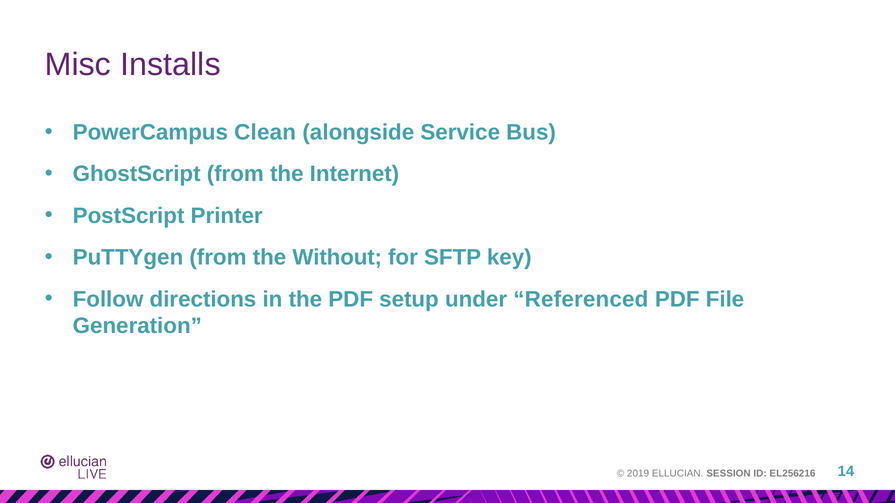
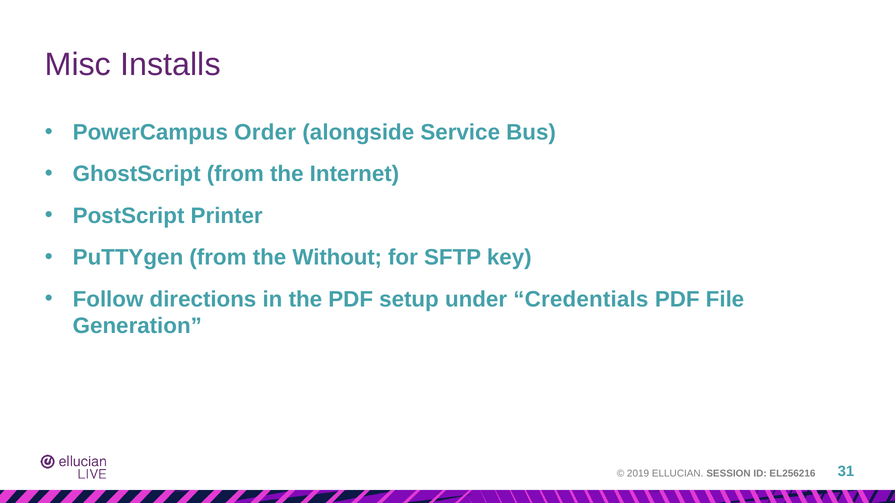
Clean: Clean -> Order (265, 132)
Referenced: Referenced -> Credentials (581, 299)
14: 14 -> 31 (846, 472)
